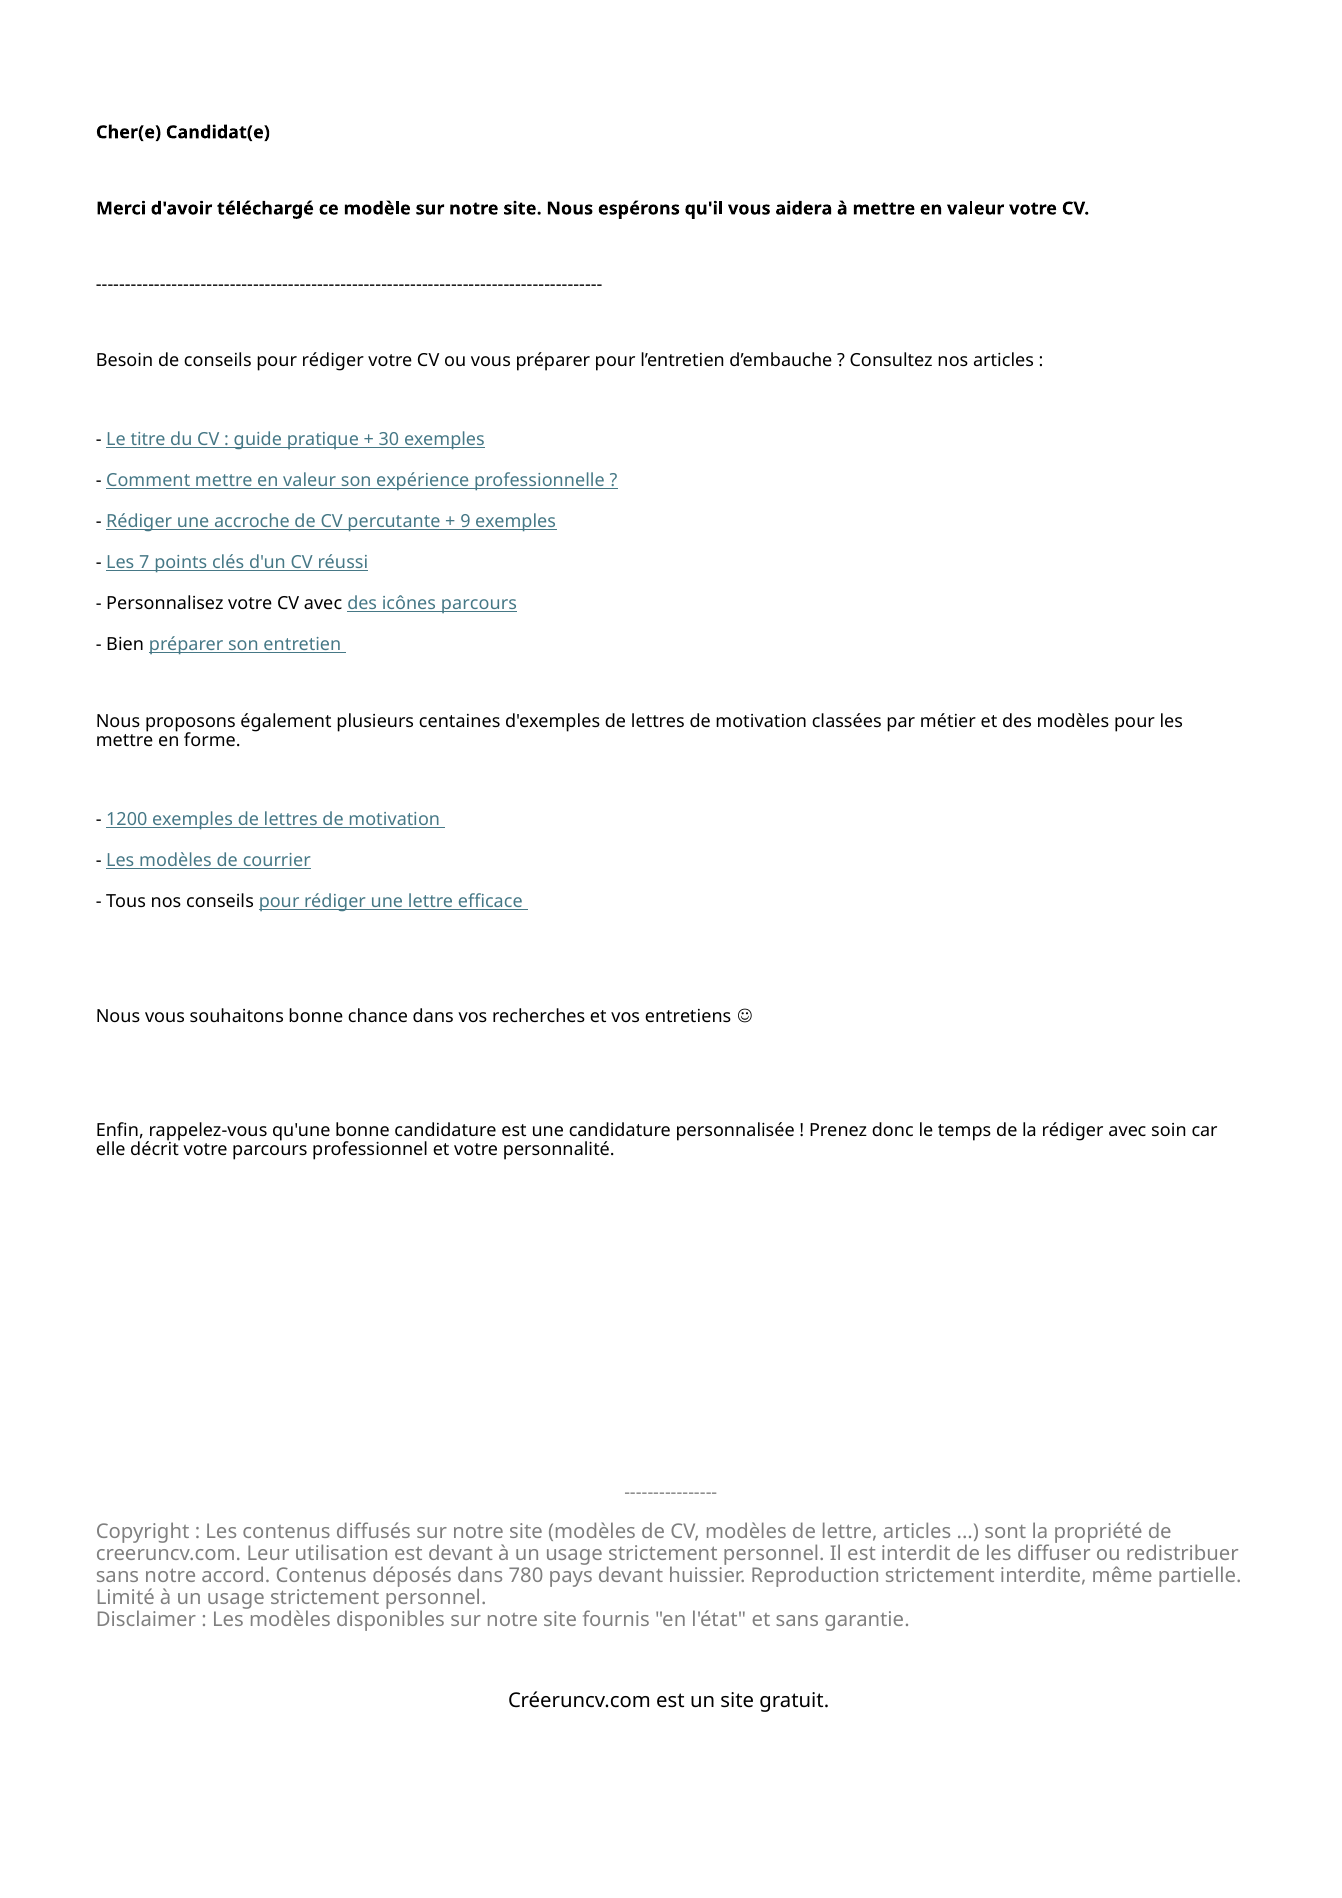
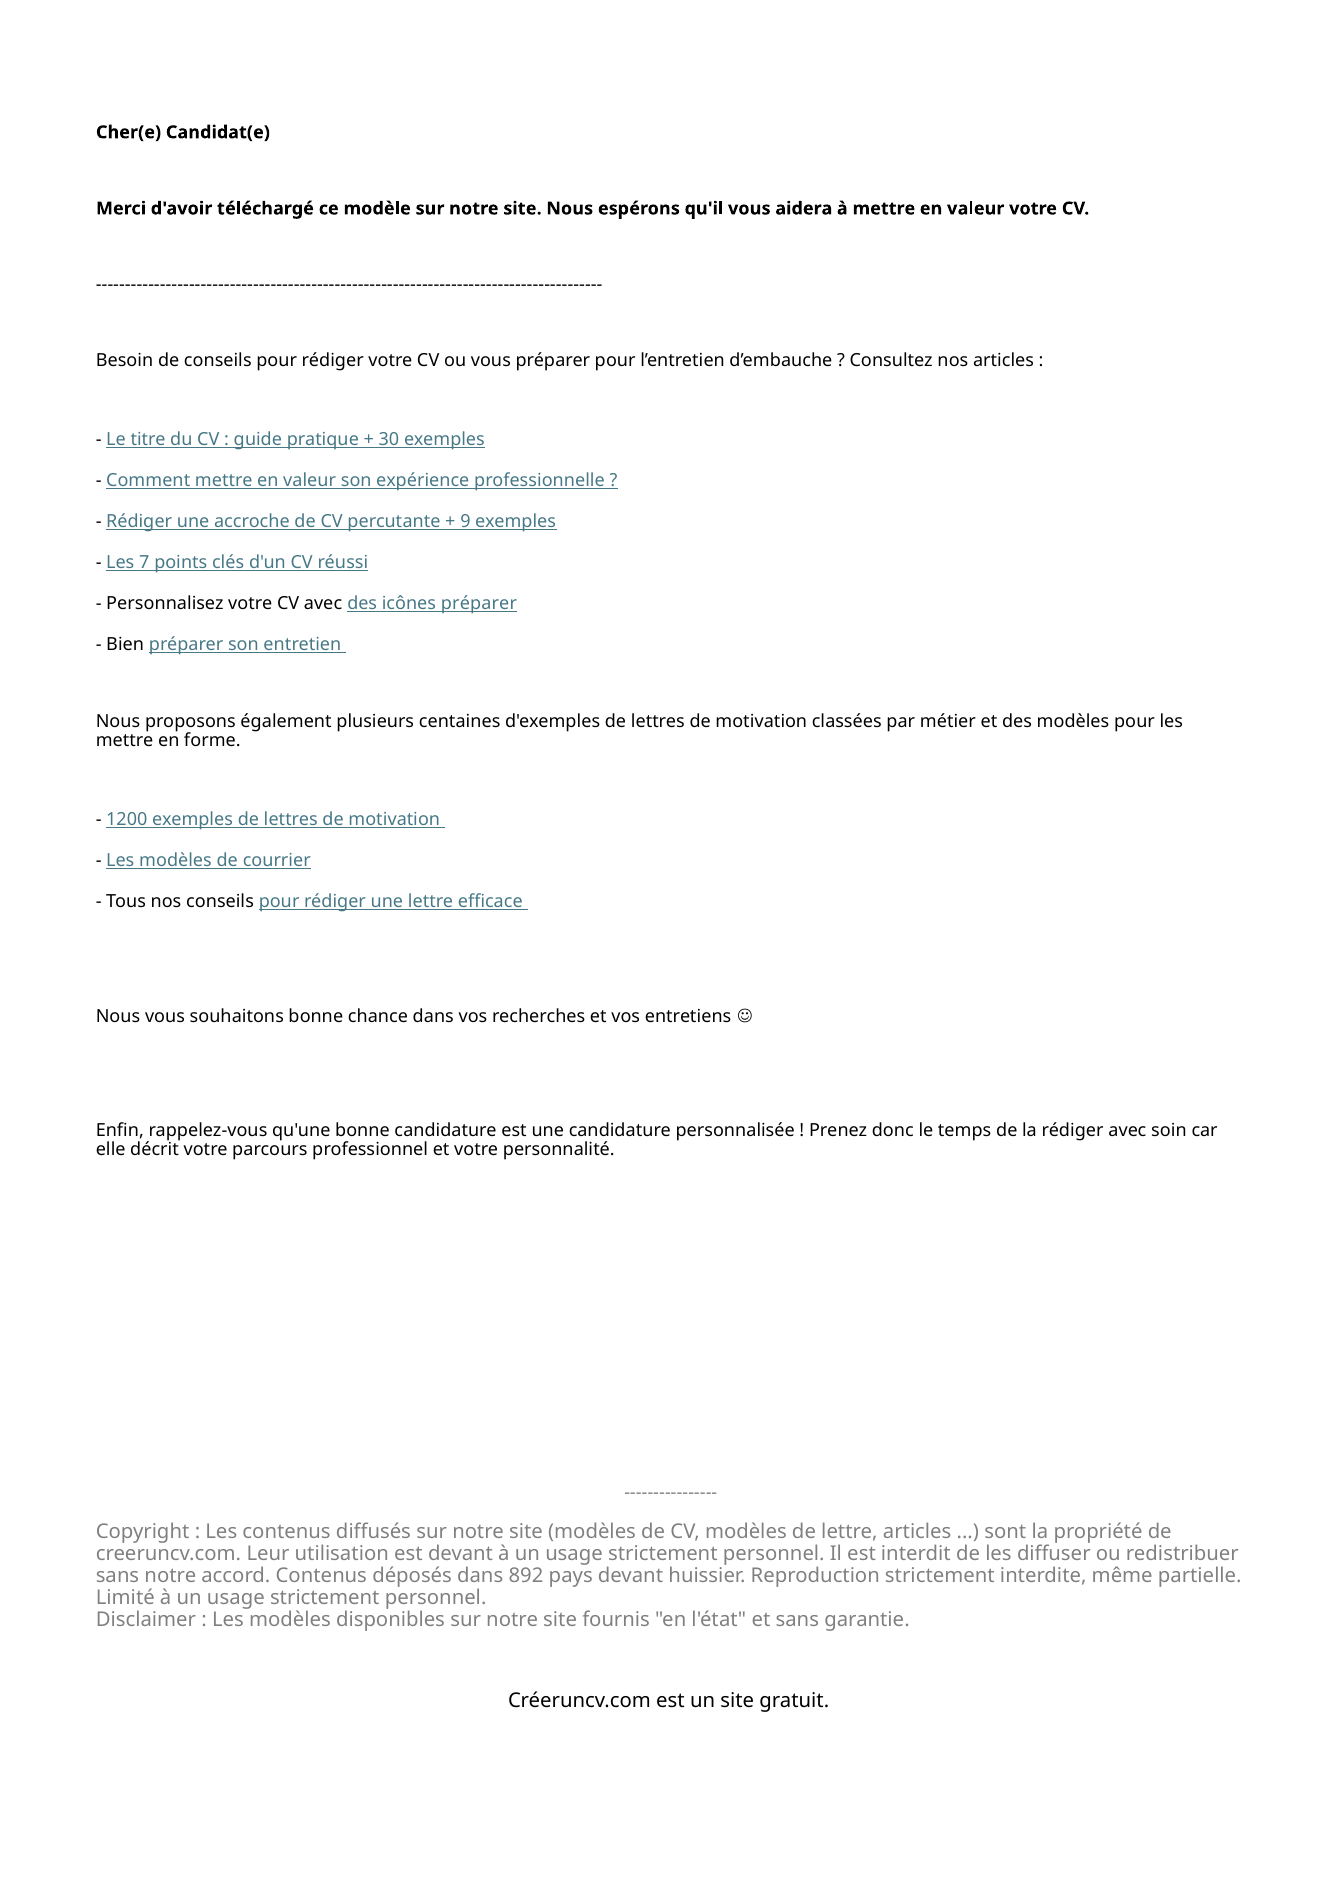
icônes parcours: parcours -> préparer (479, 604)
780: 780 -> 892 (526, 1576)
